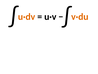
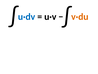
u·dv colour: orange -> blue (27, 17)
